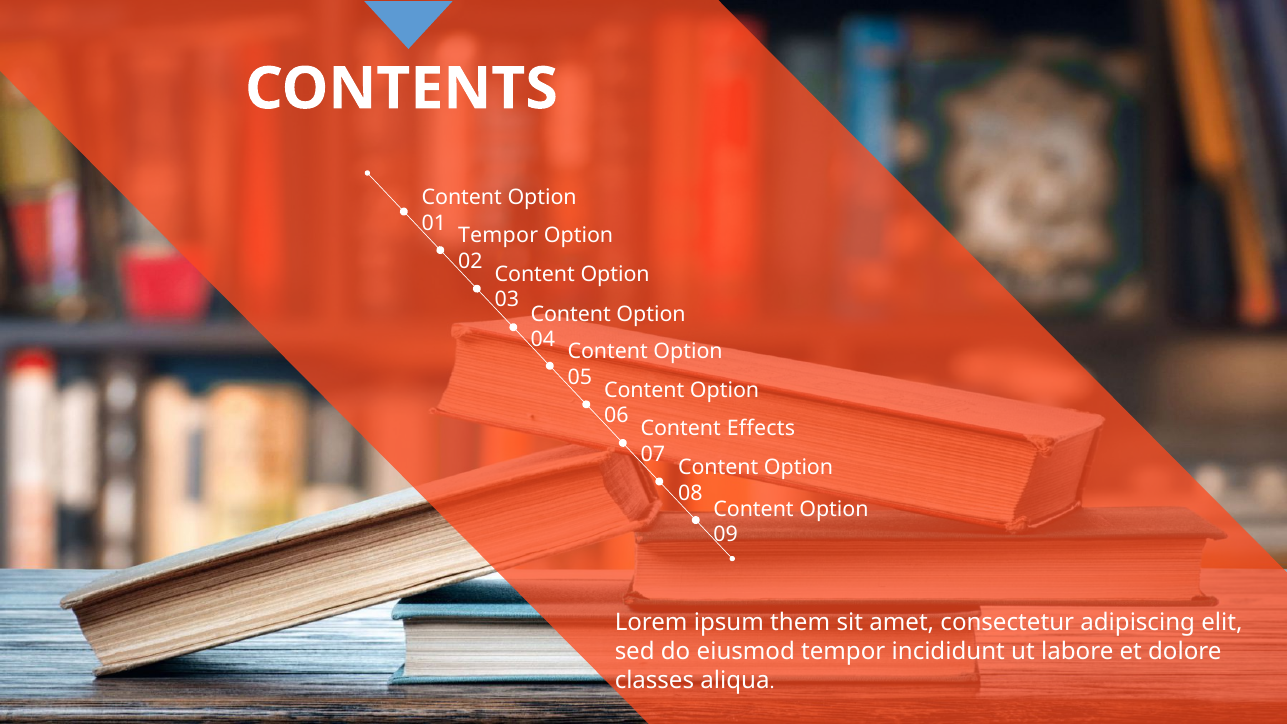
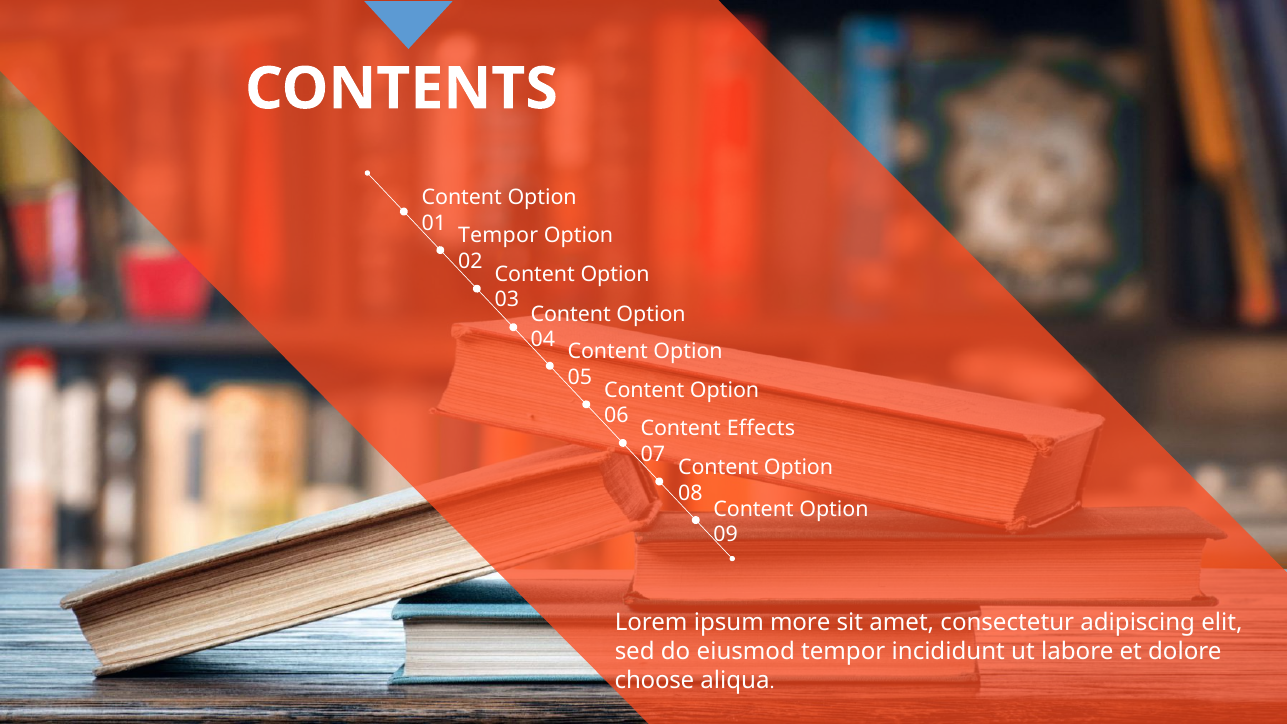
them: them -> more (800, 623)
classes: classes -> choose (655, 681)
